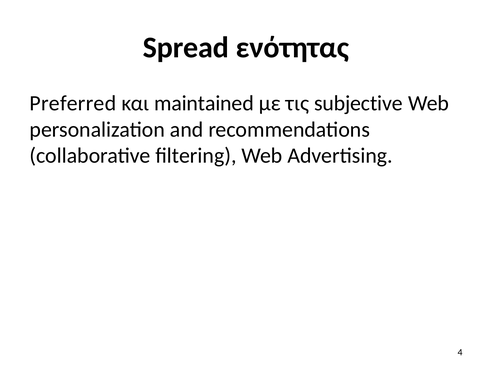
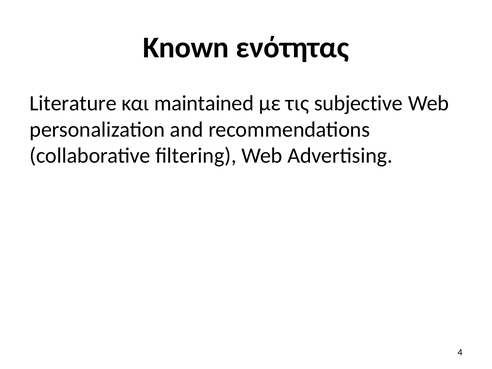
Spread: Spread -> Known (186, 48)
Preferred: Preferred -> Literature (73, 103)
